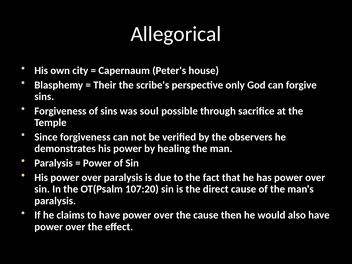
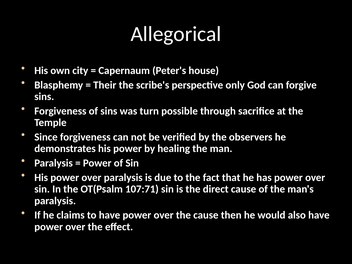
soul: soul -> turn (149, 111)
107:20: 107:20 -> 107:71 (142, 189)
